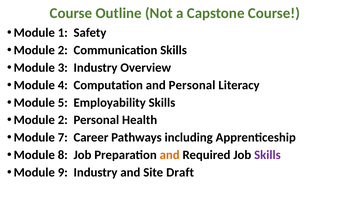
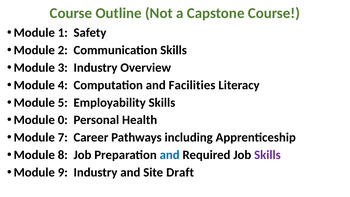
and Personal: Personal -> Facilities (192, 85)
2: 2 -> 0 (63, 120)
and colour: orange -> blue (170, 155)
